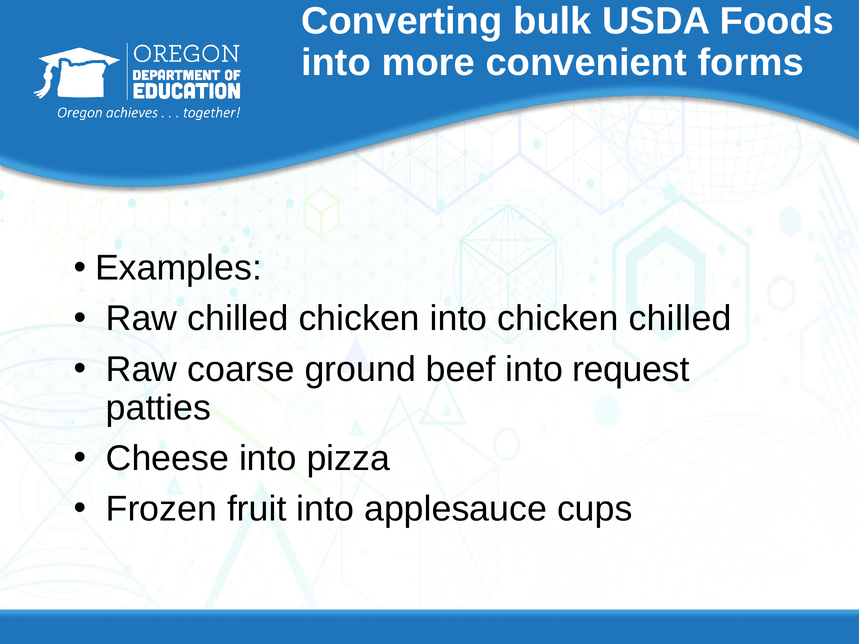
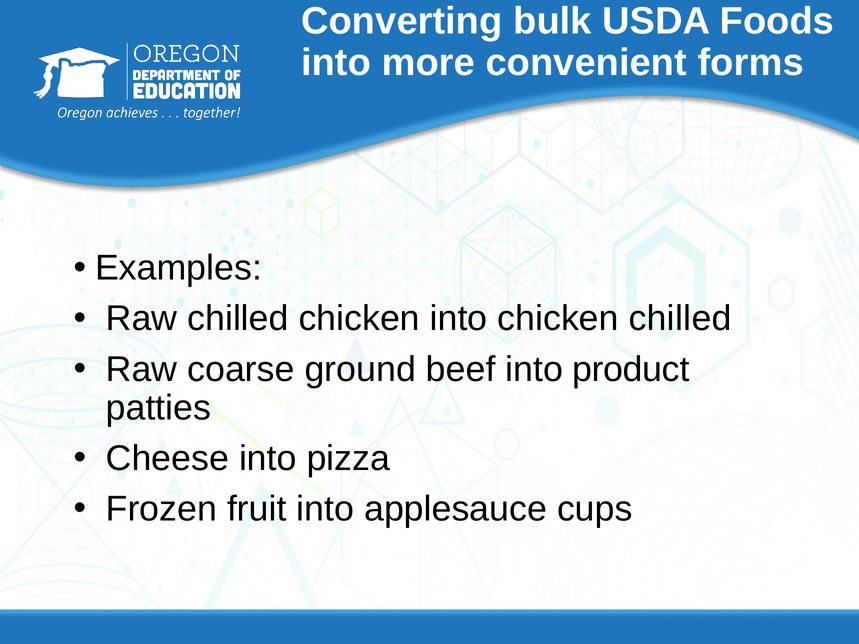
request: request -> product (631, 369)
